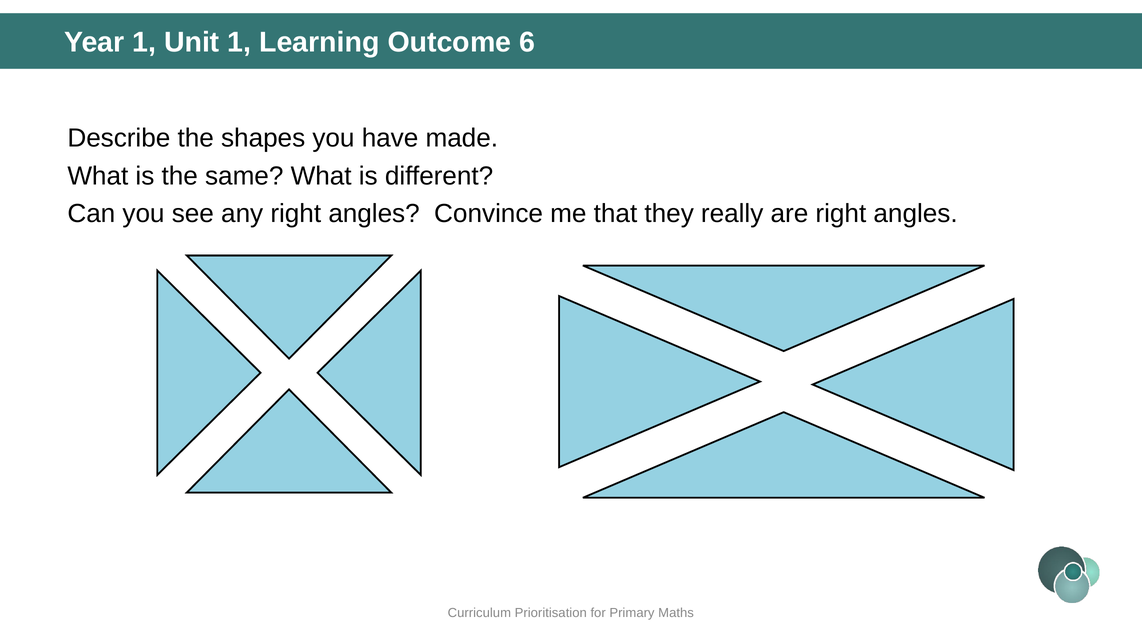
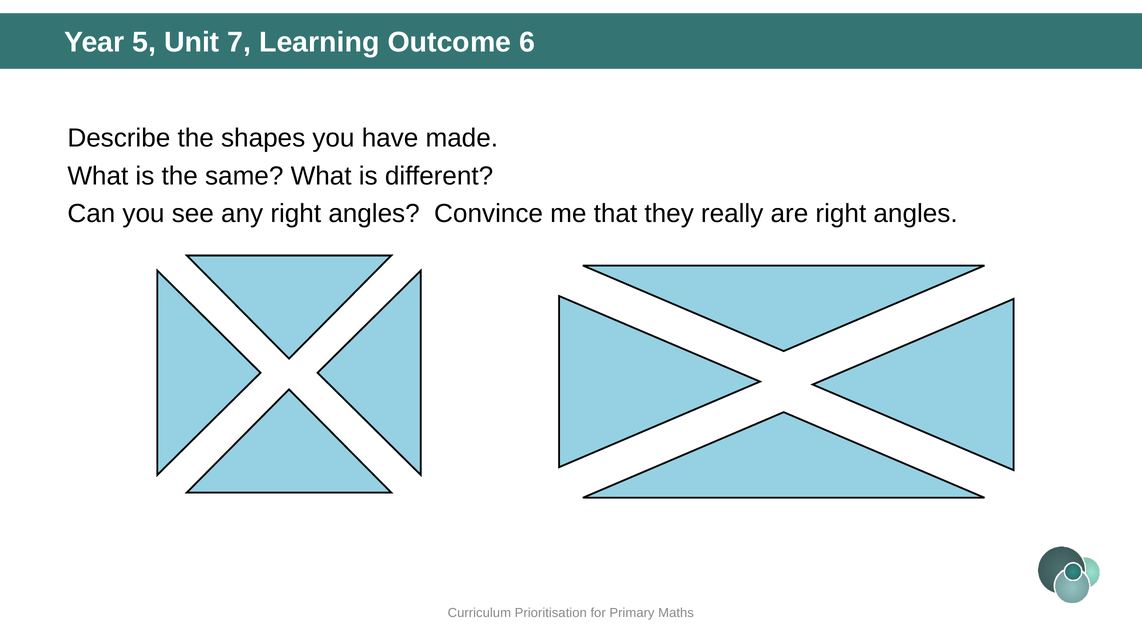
Year 1: 1 -> 5 (144, 43)
Unit 1: 1 -> 7 (239, 43)
